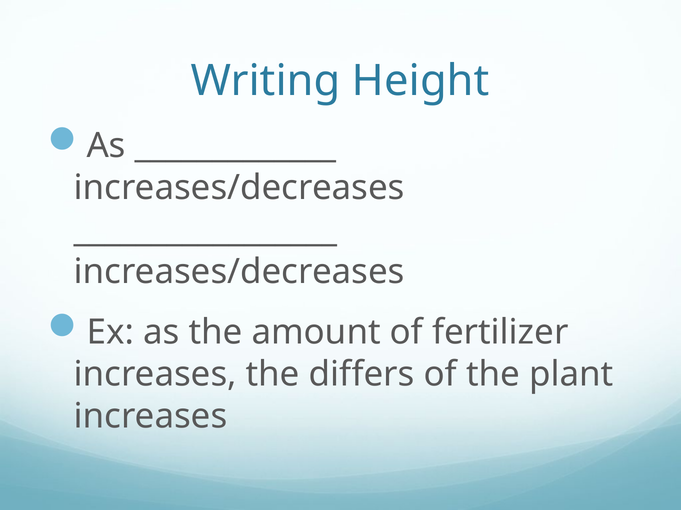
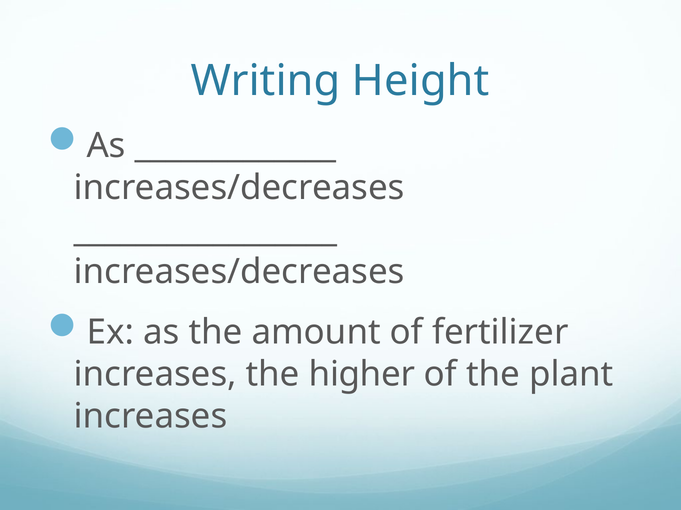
differs: differs -> higher (362, 375)
